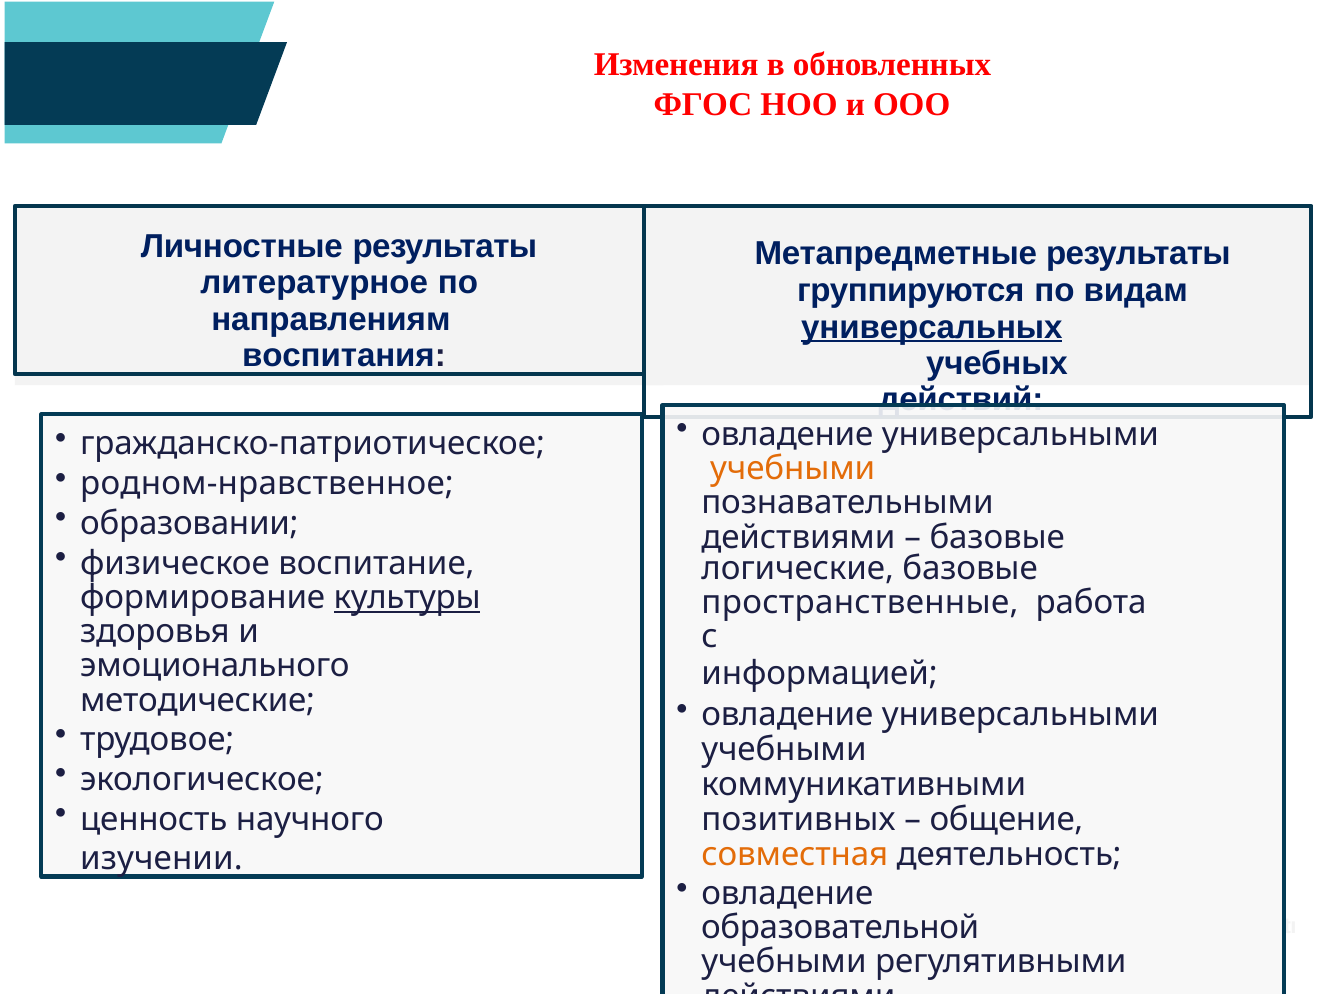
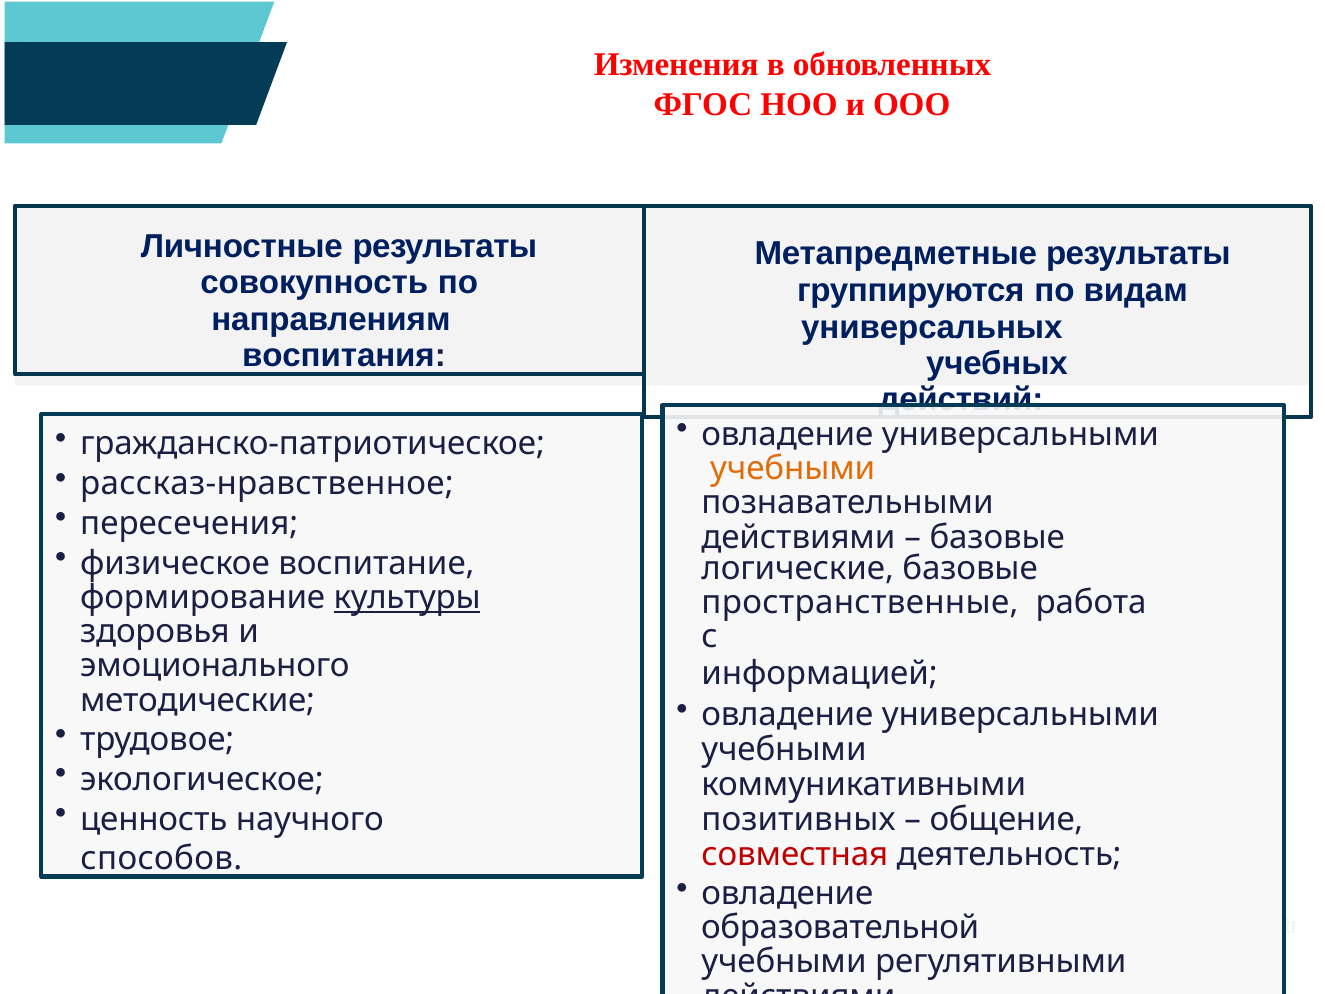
литературное: литературное -> совокупность (314, 283)
универсальных underline: present -> none (932, 327)
родном-нравственное: родном-нравственное -> рассказ-нравственное (267, 484)
образовании: образовании -> пересечения (189, 523)
совместная colour: orange -> red (795, 854)
изучении: изучении -> способов (161, 859)
